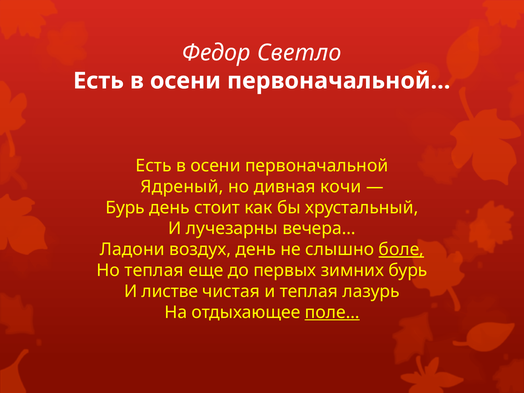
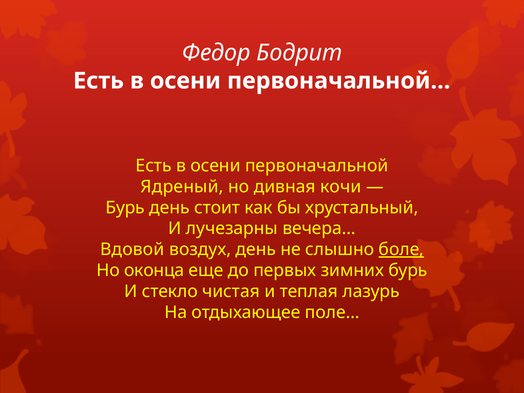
Светло: Светло -> Бодрит (299, 53)
Ладони: Ладони -> Вдовой (132, 249)
Но теплая: теплая -> оконца (154, 270)
листве: листве -> стекло (170, 291)
поле… underline: present -> none (332, 312)
